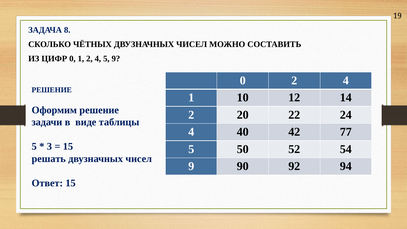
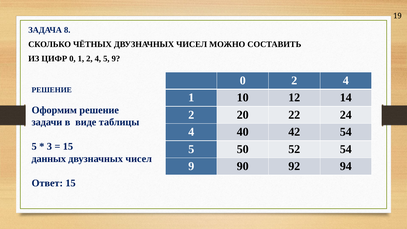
42 77: 77 -> 54 (346, 132)
решать: решать -> данных (49, 159)
